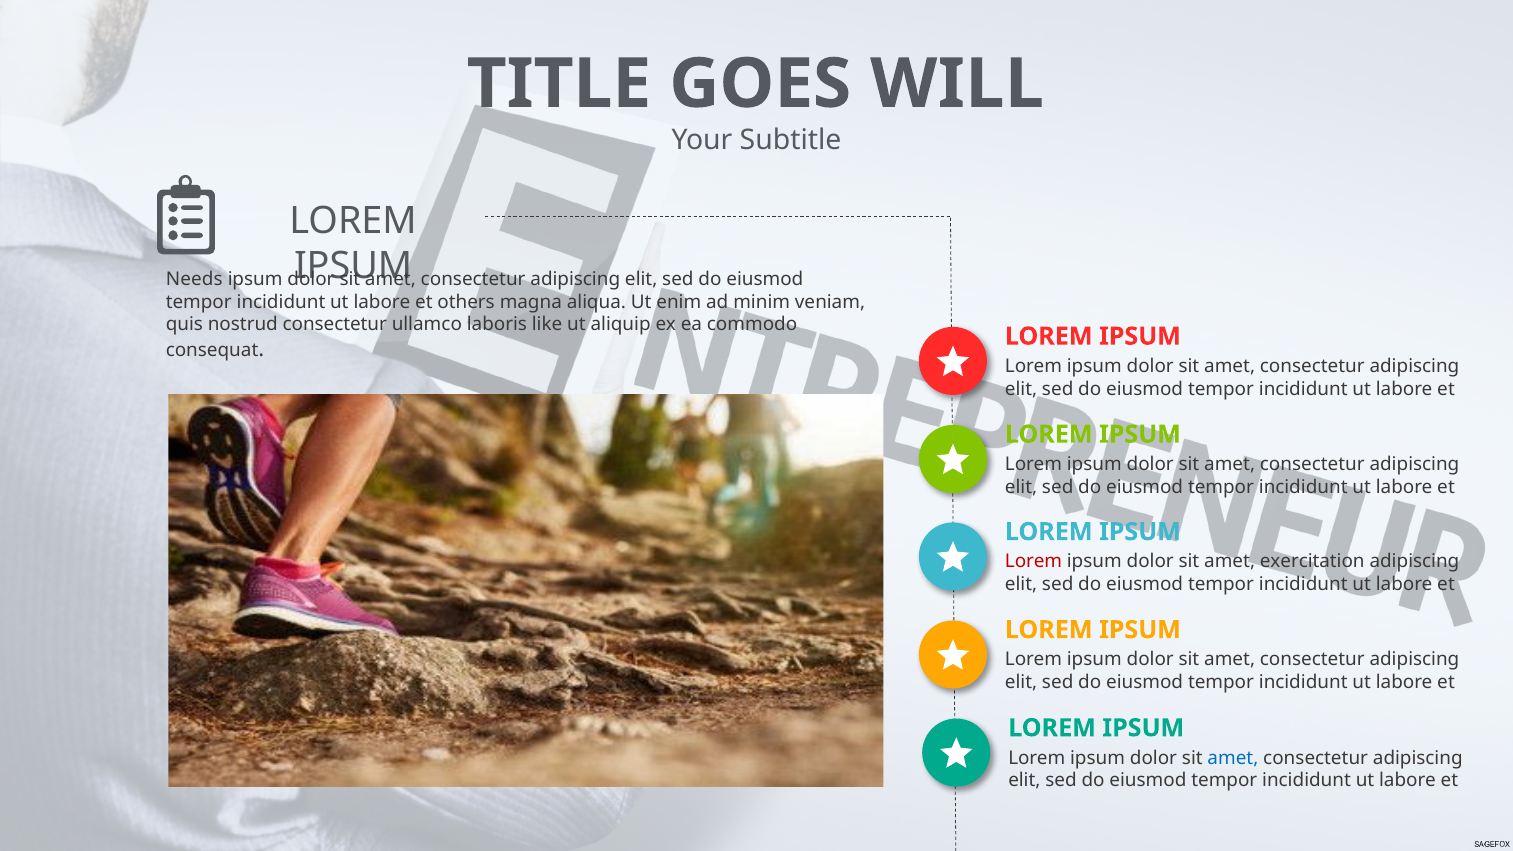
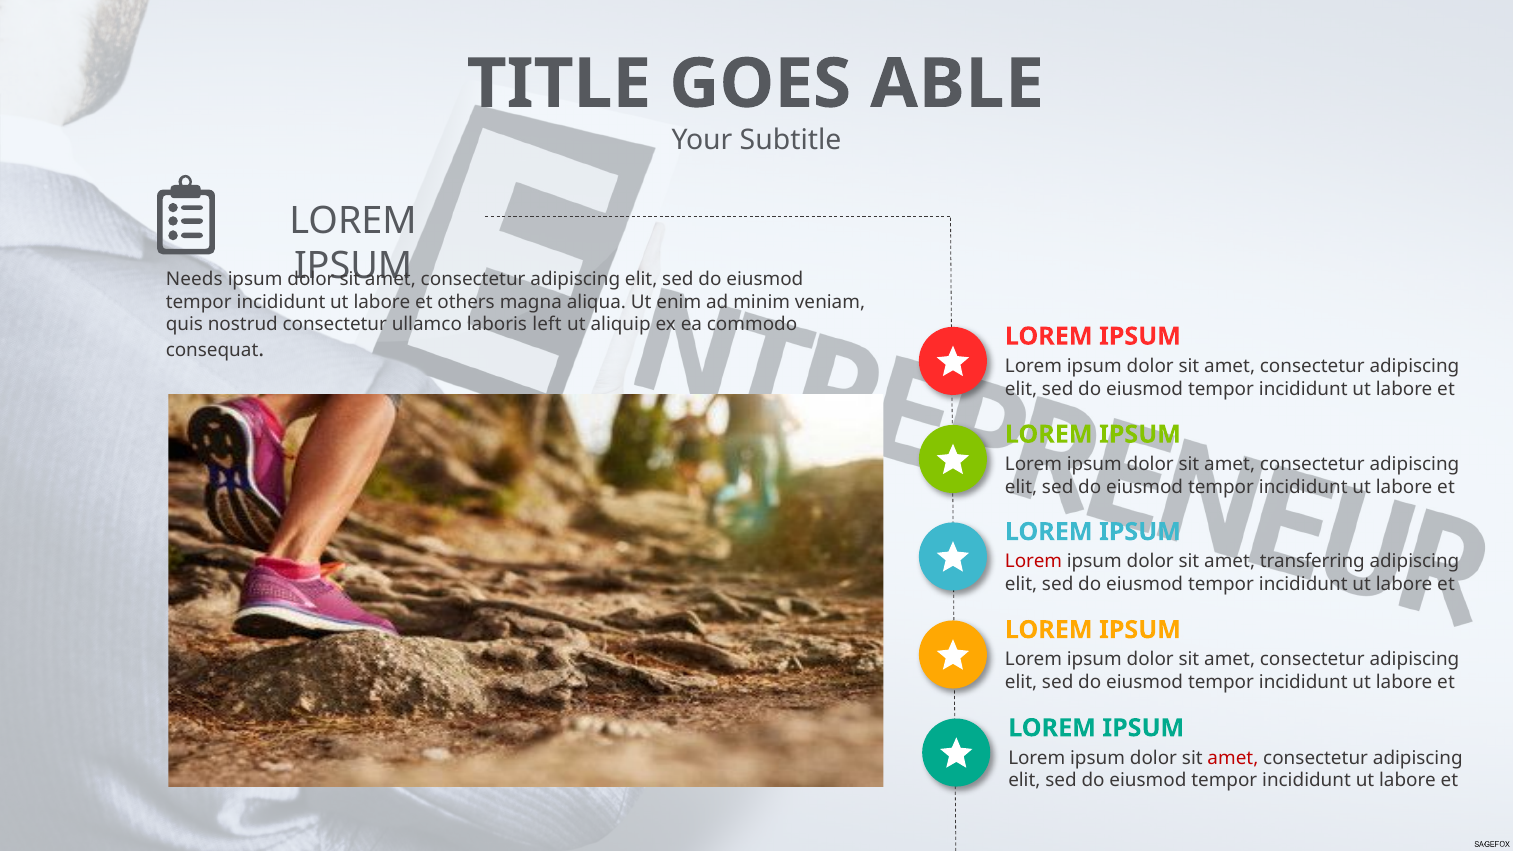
WILL: WILL -> ABLE (957, 84)
like: like -> left (547, 325)
exercitation: exercitation -> transferring (1312, 562)
amet colour: blue -> red (1233, 758)
